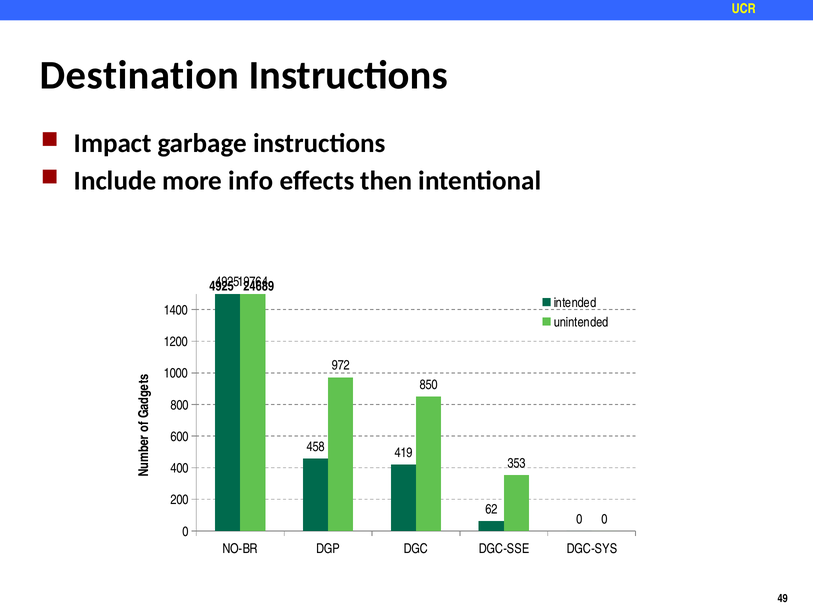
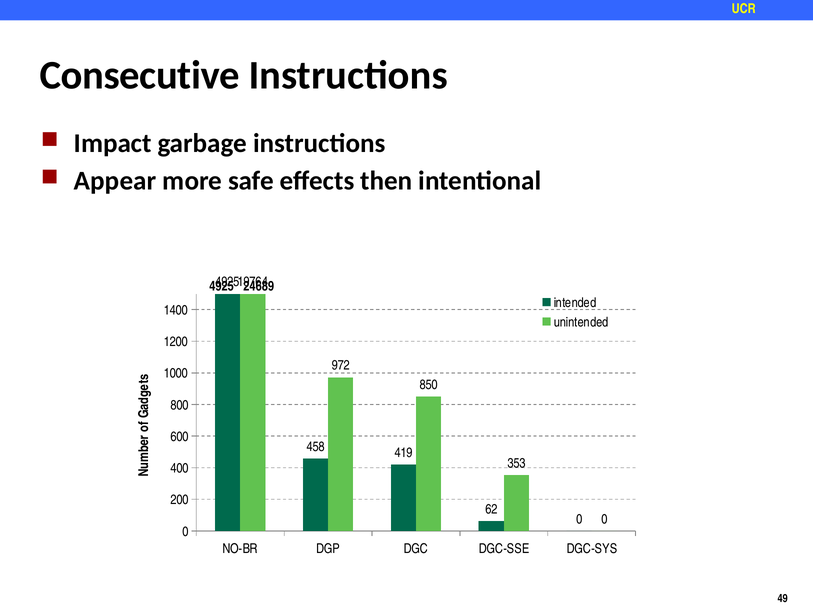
Destination: Destination -> Consecutive (140, 75)
Include: Include -> Appear (115, 181)
info: info -> safe (251, 181)
